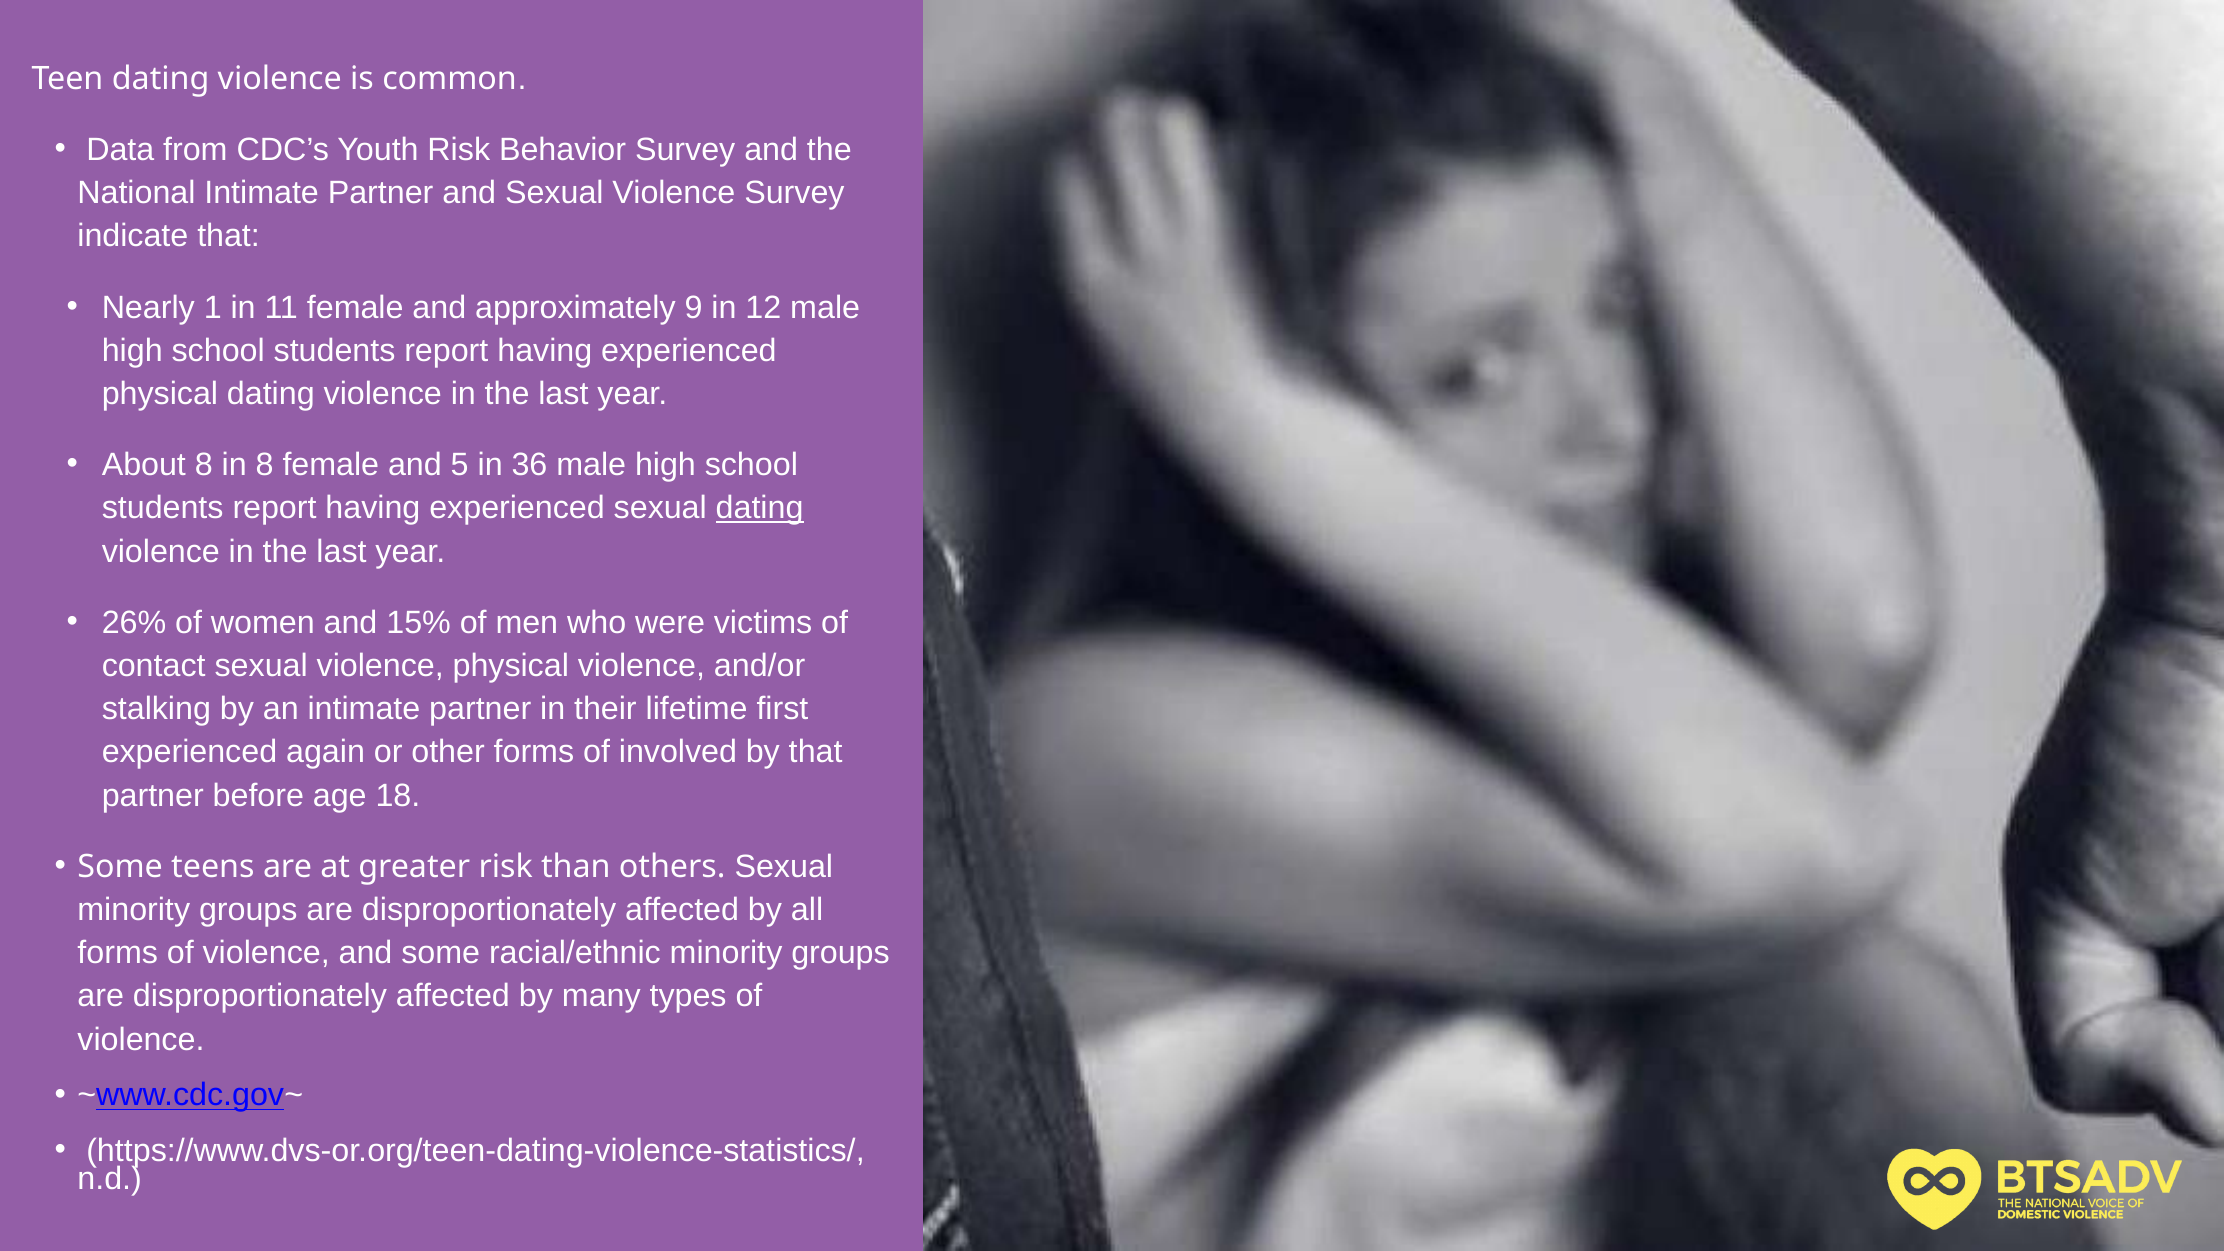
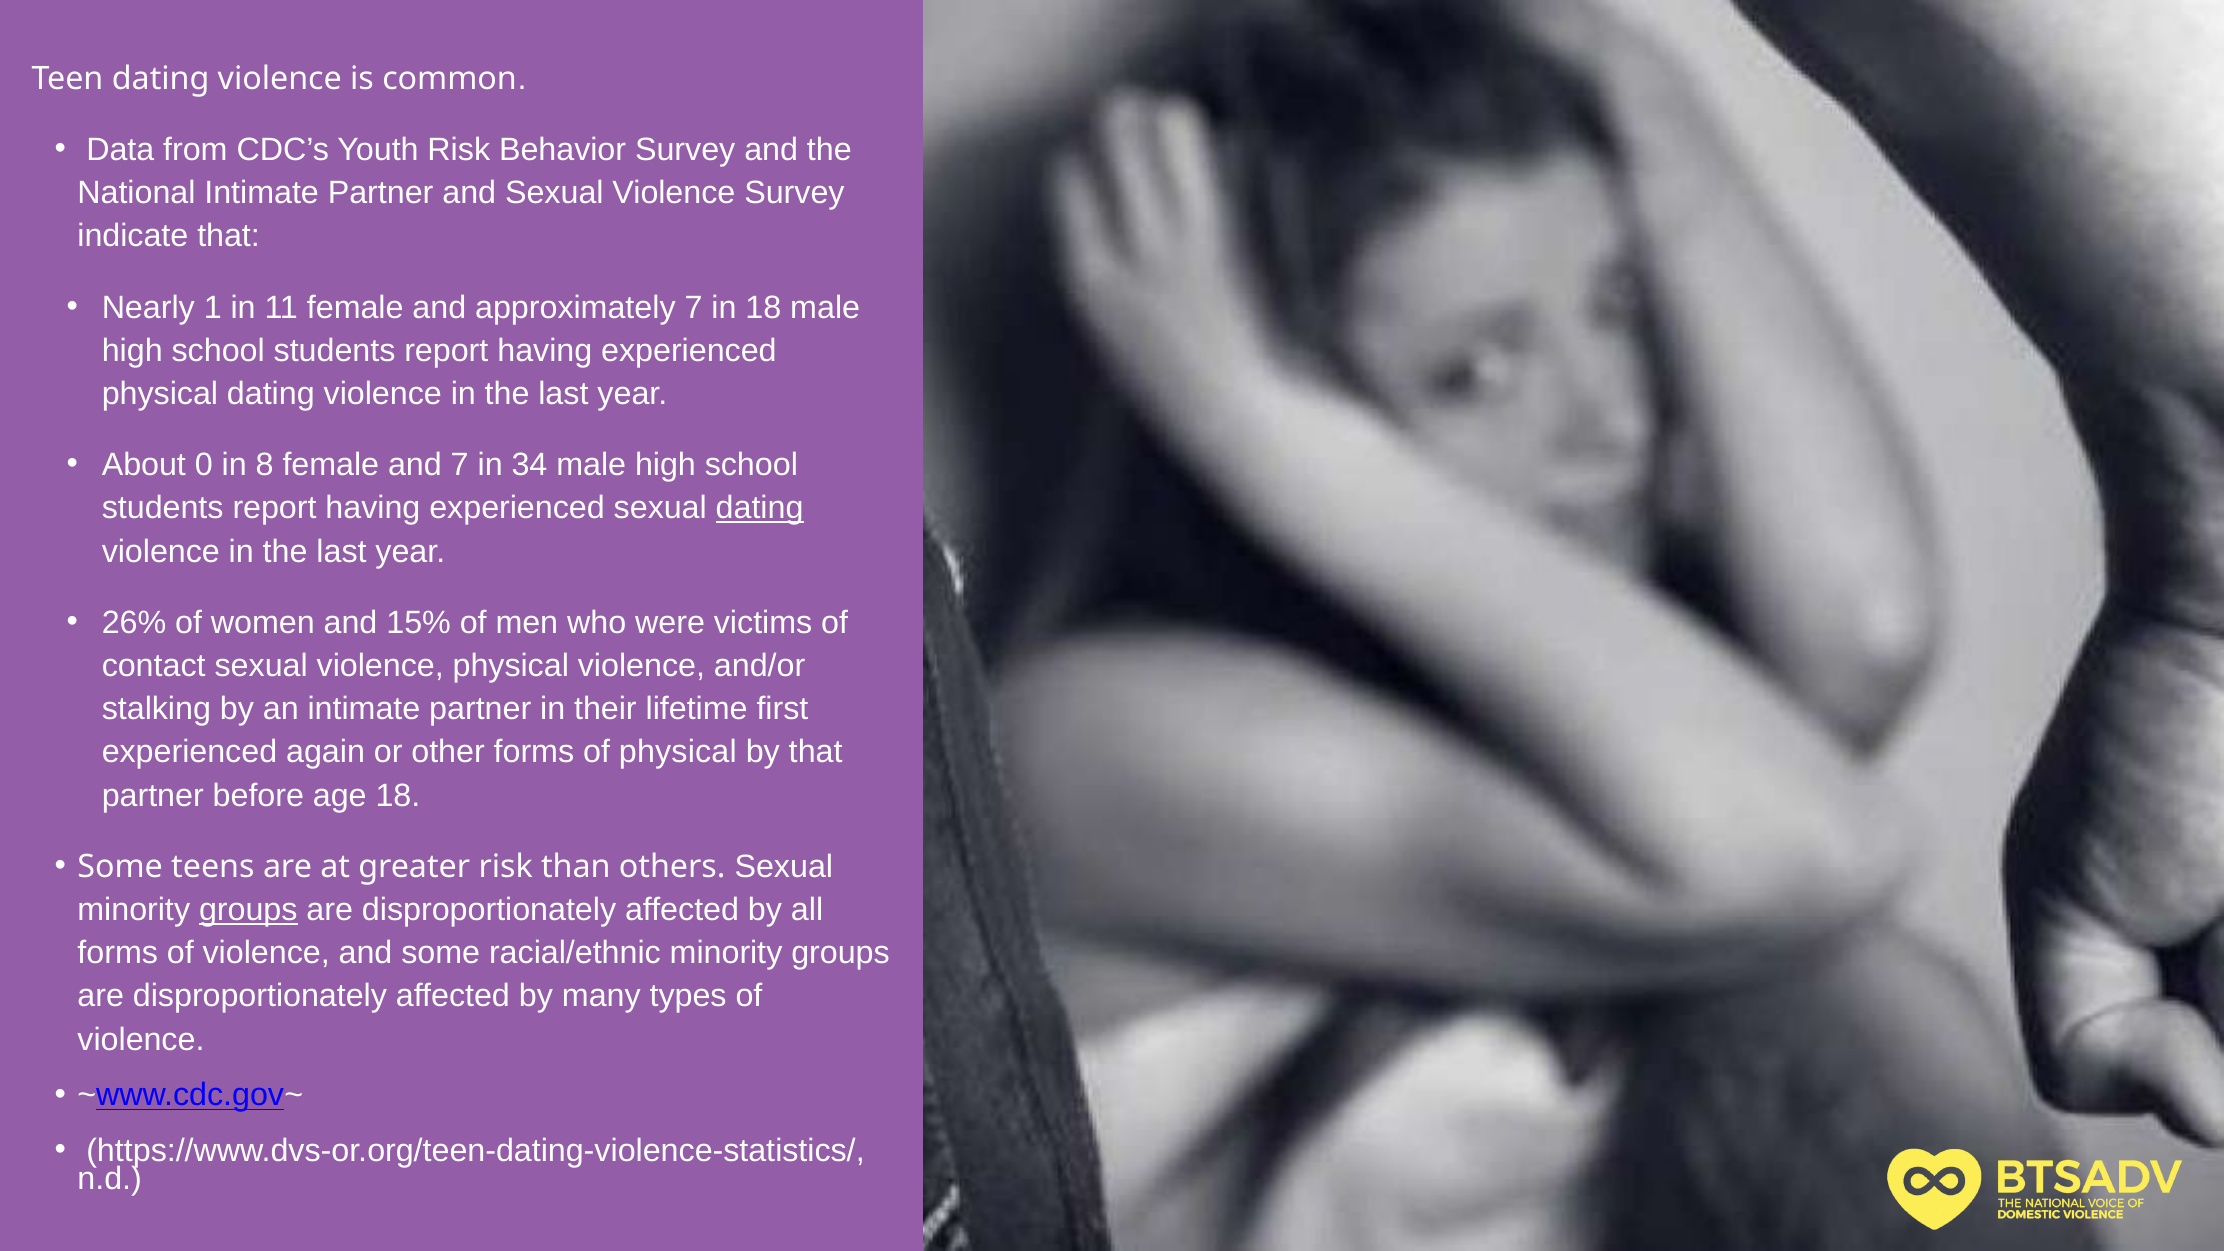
approximately 9: 9 -> 7 (694, 307)
in 12: 12 -> 18 (763, 307)
About 8: 8 -> 0 (204, 465)
and 5: 5 -> 7 (460, 465)
36: 36 -> 34 (529, 465)
of involved: involved -> physical (678, 752)
groups underline: none -> present (248, 910)
